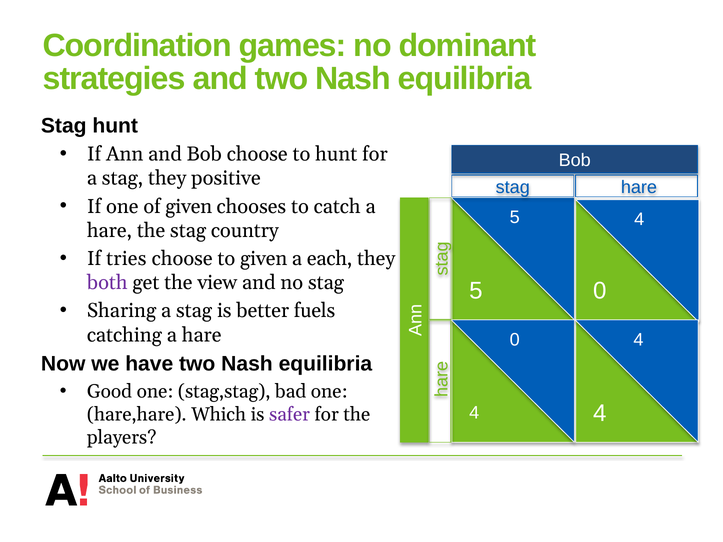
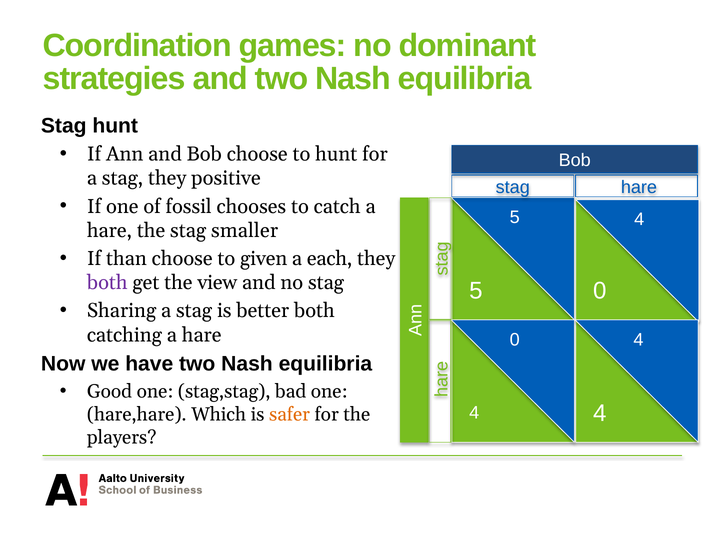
of given: given -> fossil (189, 207)
country: country -> smaller (245, 231)
tries: tries -> than (126, 259)
better fuels: fuels -> both (314, 311)
safer colour: purple -> orange (290, 415)
